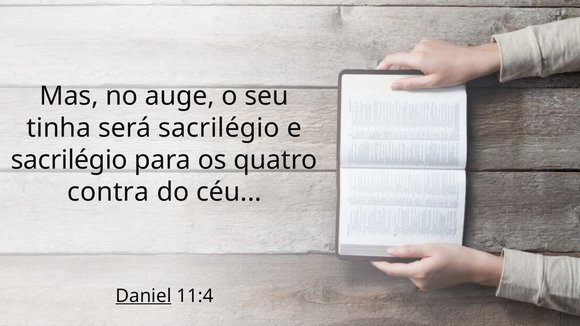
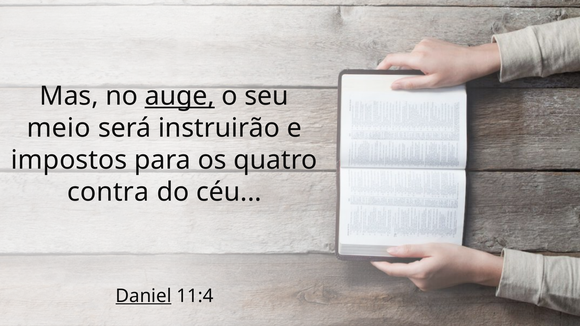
auge underline: none -> present (180, 96)
tinha: tinha -> meio (59, 128)
será sacrilégio: sacrilégio -> instruirão (219, 128)
sacrilégio: sacrilégio -> impostos (69, 160)
